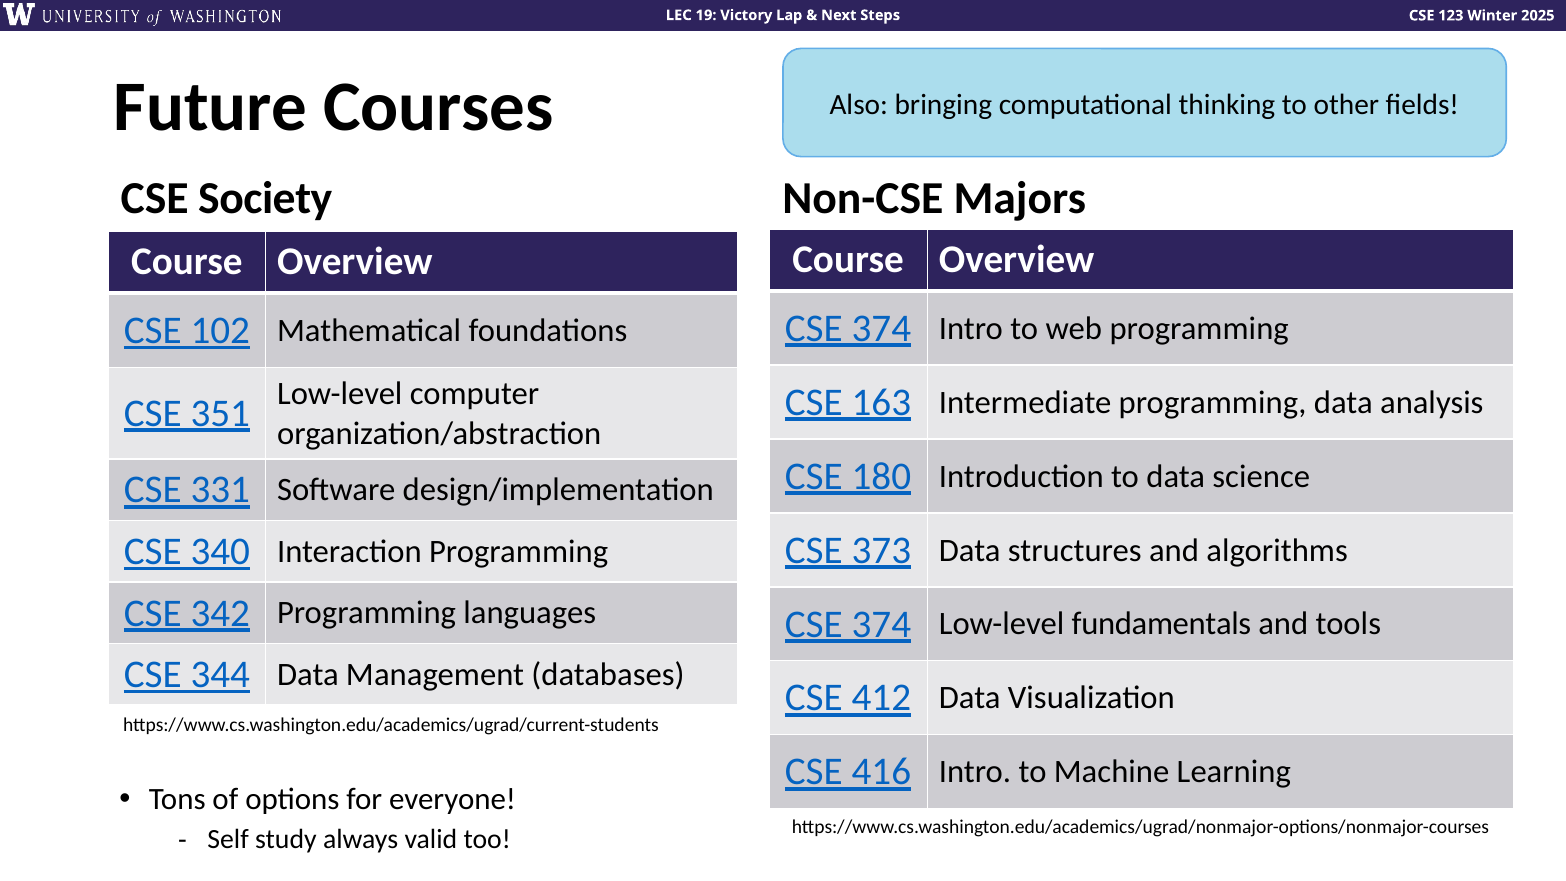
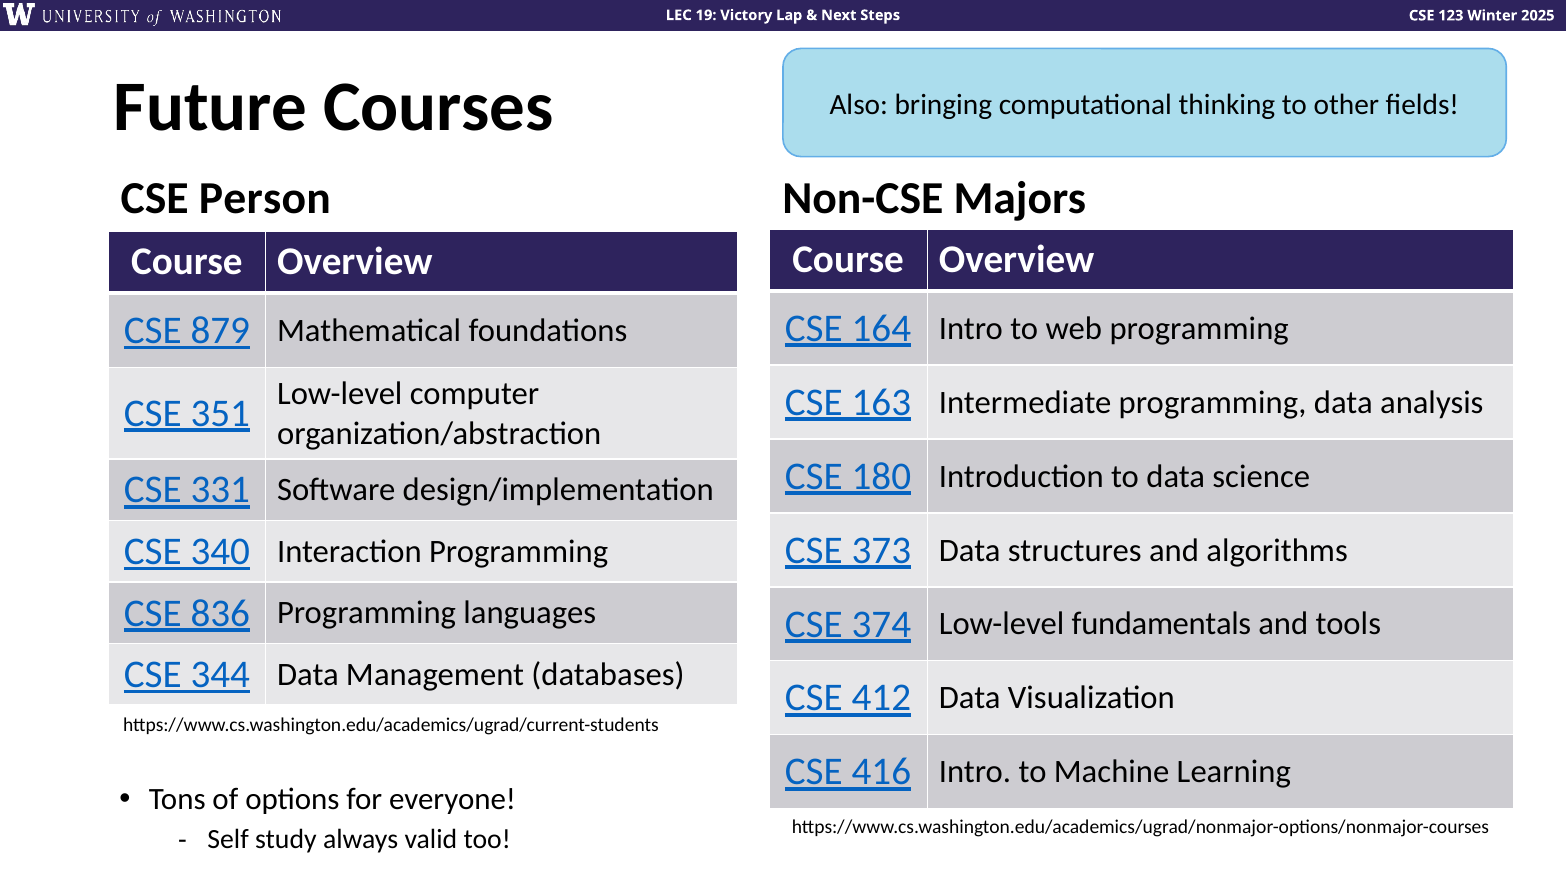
Society: Society -> Person (265, 198)
374: 374 -> 164 (881, 328)
102: 102 -> 879 (220, 331)
342: 342 -> 836 (220, 613)
